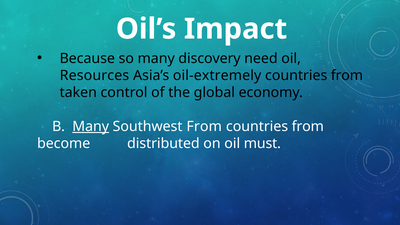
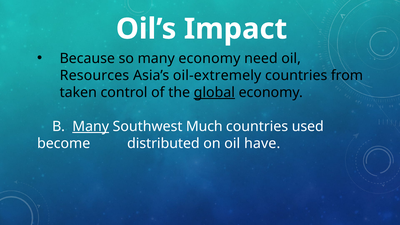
many discovery: discovery -> economy (209, 58)
global underline: none -> present (214, 92)
Southwest From: From -> Much (204, 126)
from: from -> used (308, 126)
must: must -> have (262, 143)
